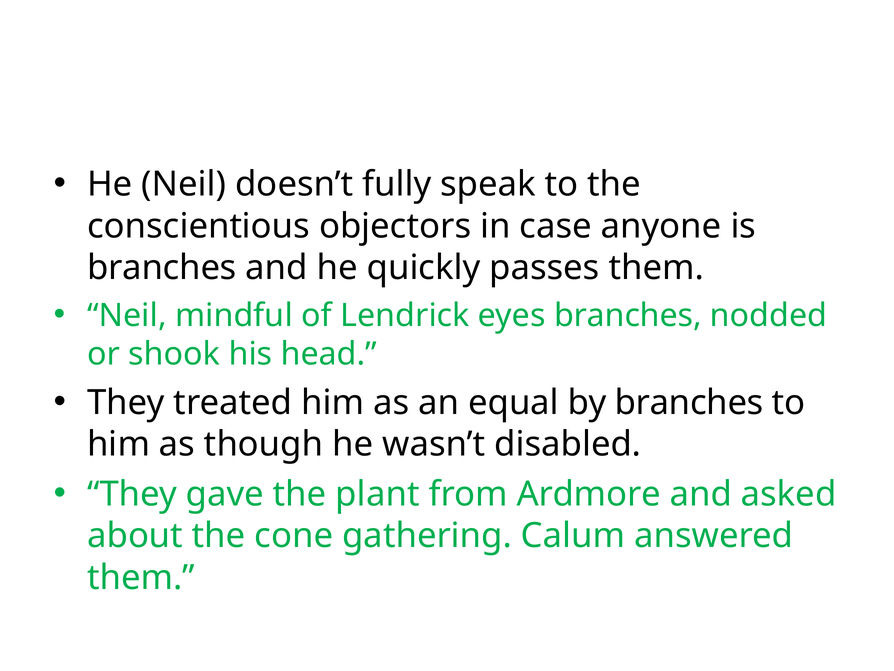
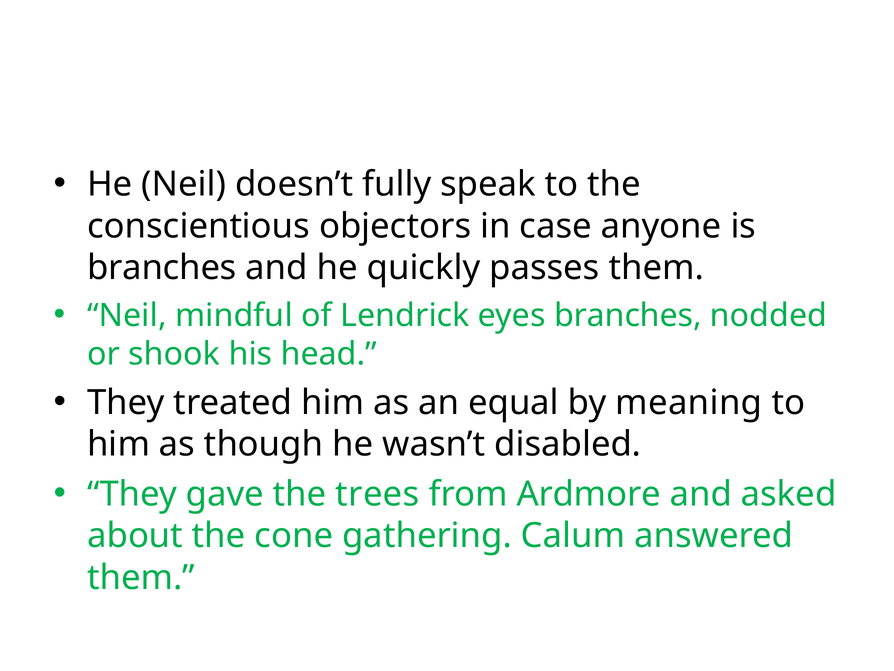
by branches: branches -> meaning (689, 402)
plant: plant -> trees (377, 494)
